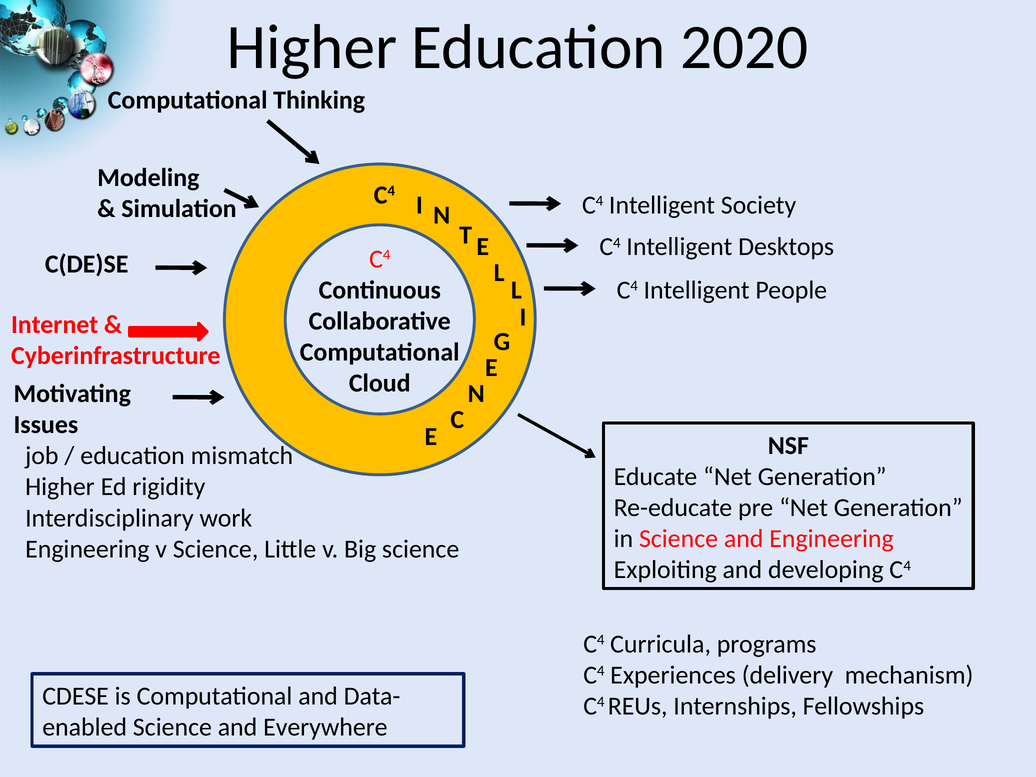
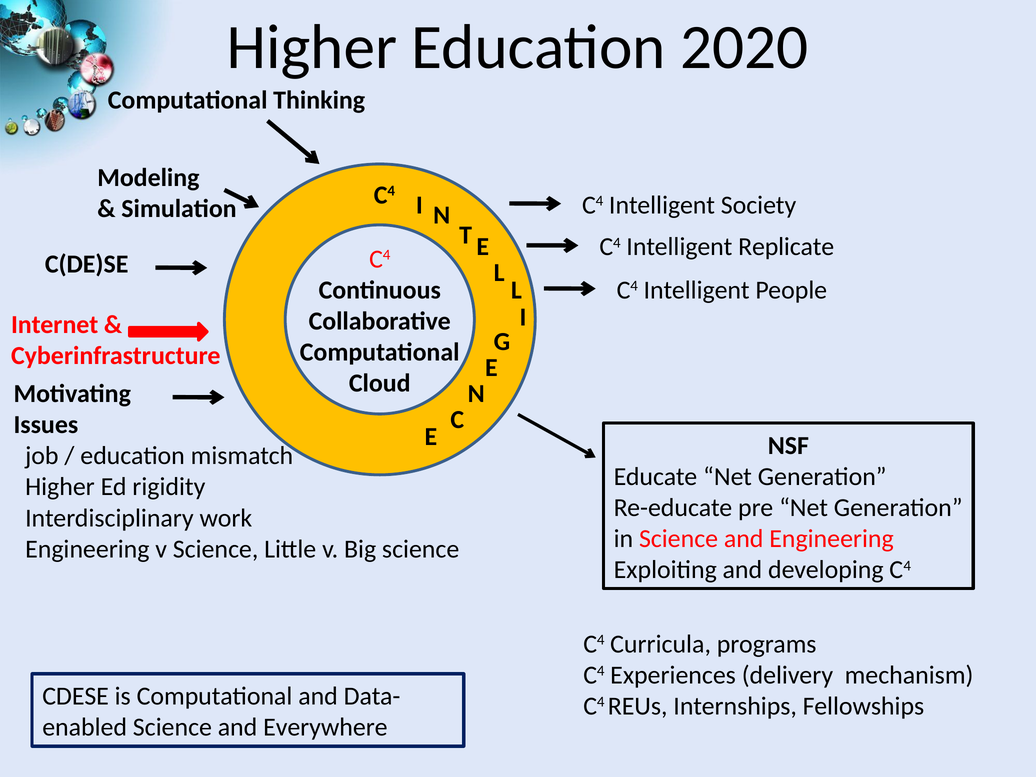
Desktops: Desktops -> Replicate (786, 247)
